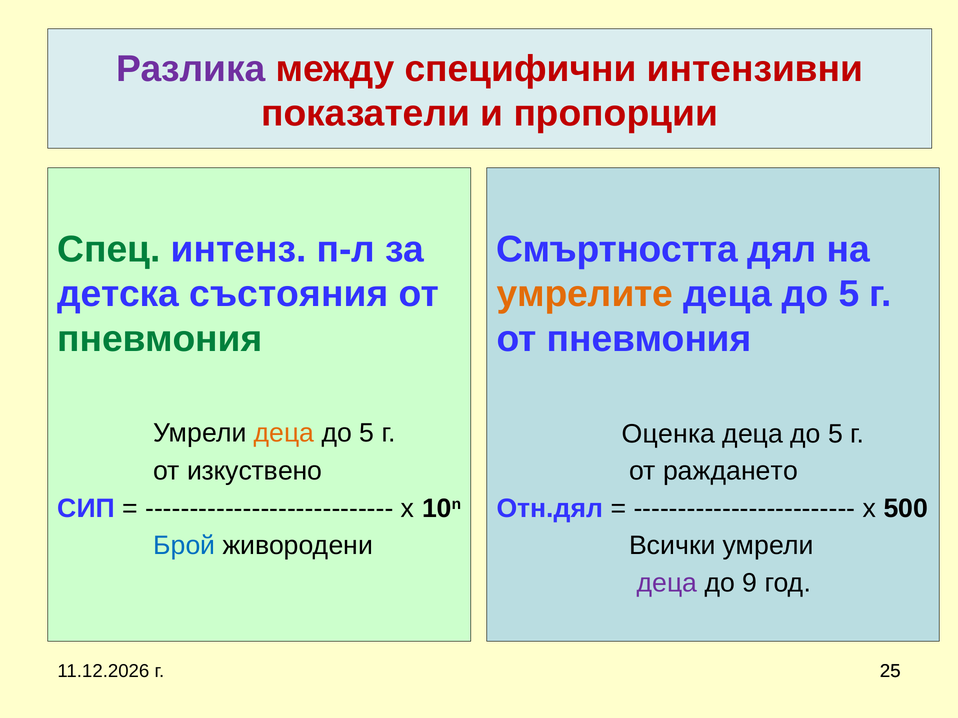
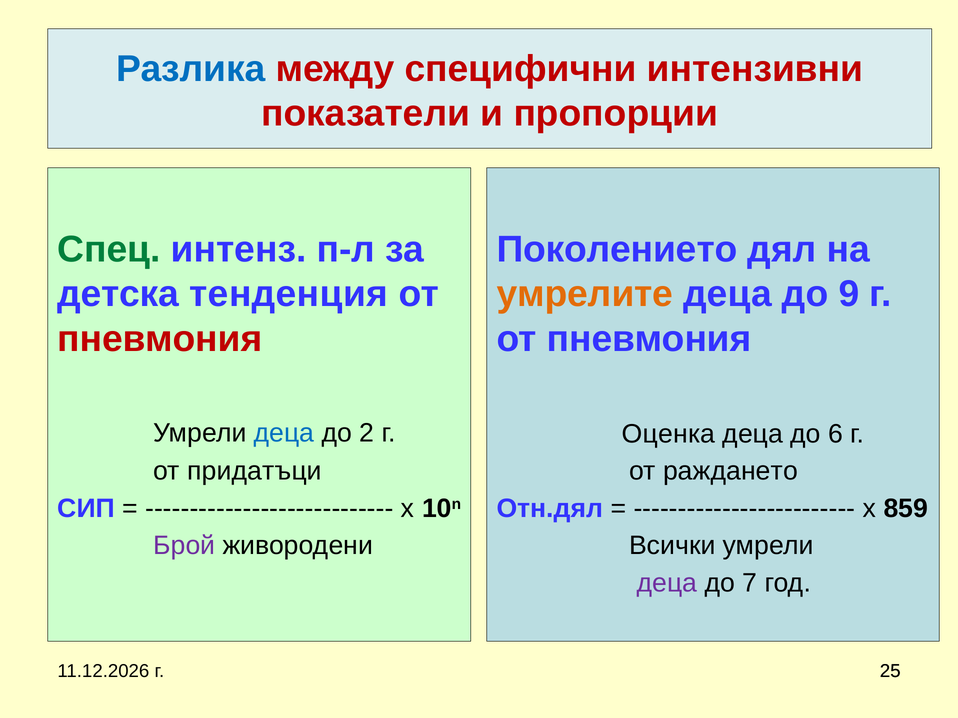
Разлика colour: purple -> blue (191, 69)
Смъртността: Смъртността -> Поколението (617, 250)
състояния: състояния -> тенденция (289, 294)
5: 5 -> 9 (849, 294)
пневмония colour: green -> red (160, 339)
деца colour: orange -> blue (284, 433)
5: 5 -> 2 (367, 433)
5: 5 -> 6 (835, 434)
изкуствено: изкуствено -> придатъци (254, 471)
500: 500 -> 859 (906, 509)
Брой colour: blue -> purple (184, 546)
9: 9 -> 7 (750, 583)
